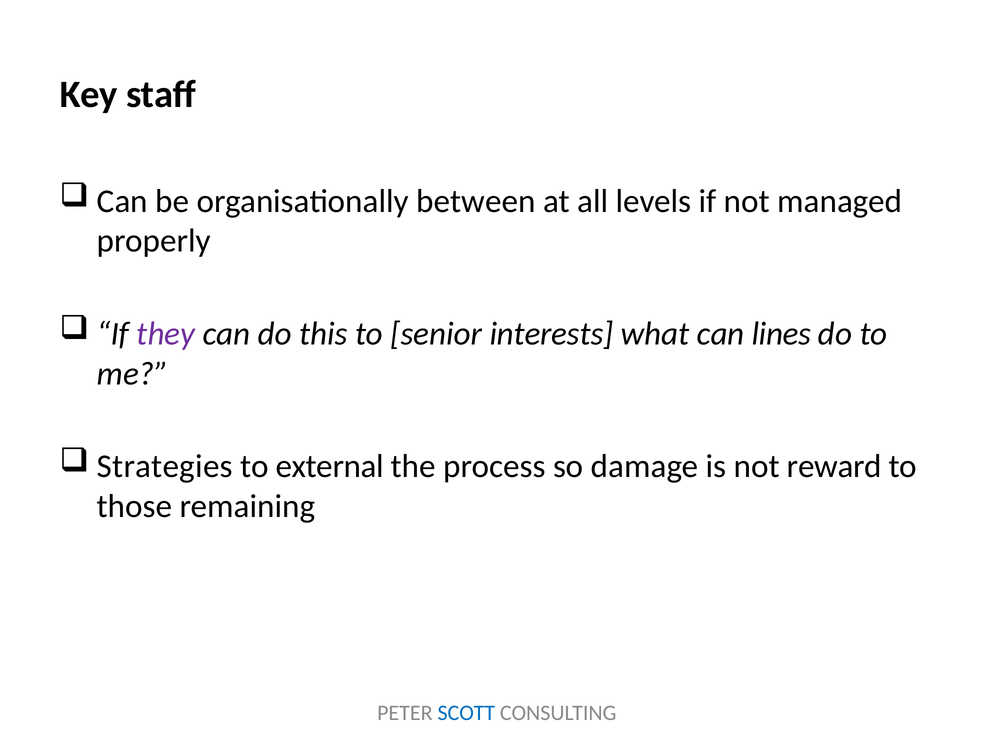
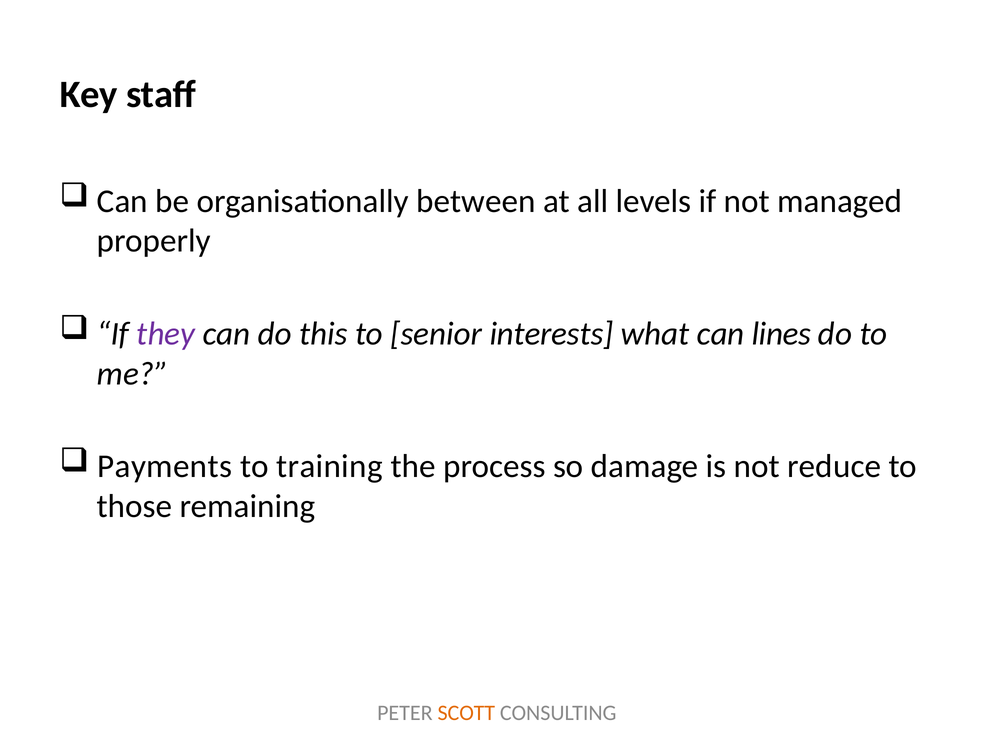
Strategies: Strategies -> Payments (165, 466)
external: external -> training (329, 466)
reward: reward -> reduce (834, 466)
SCOTT colour: blue -> orange (466, 712)
